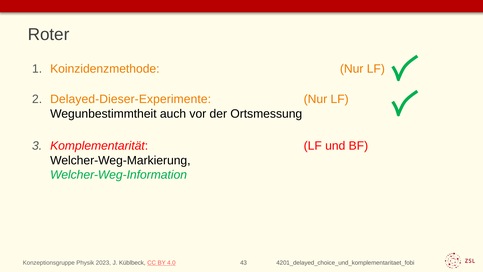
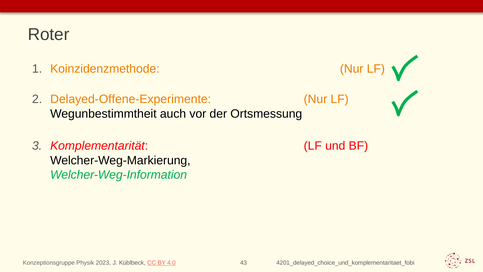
Delayed-Dieser-Experimente: Delayed-Dieser-Experimente -> Delayed-Offene-Experimente (131, 99)
